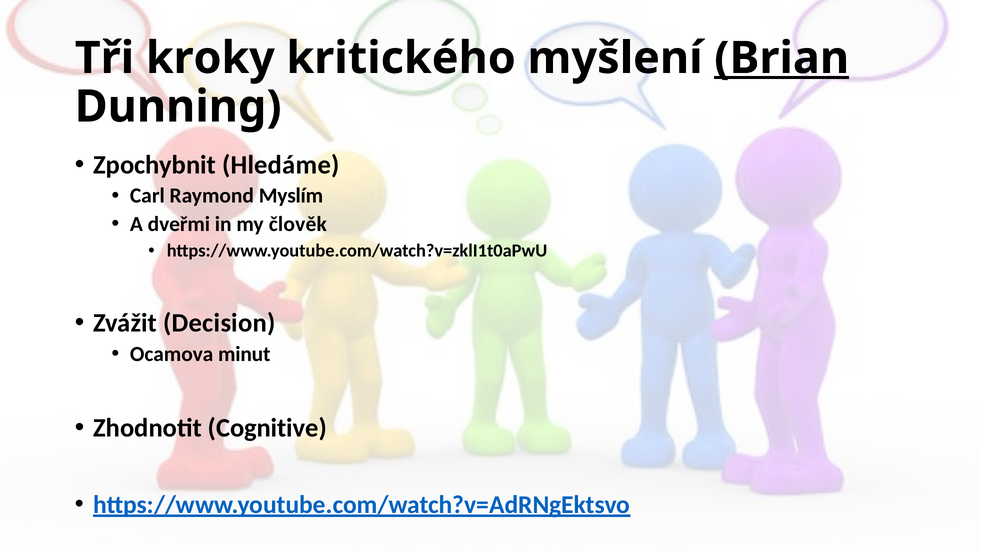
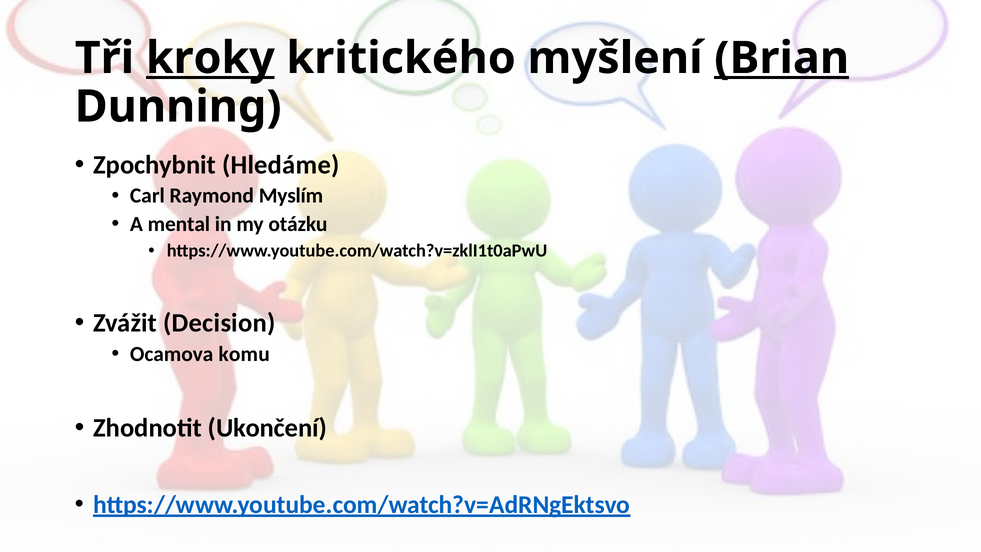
kroky underline: none -> present (210, 58)
dveřmi: dveřmi -> mental (179, 224)
člověk: člověk -> otázku (298, 224)
minut: minut -> komu (244, 354)
Cognitive: Cognitive -> Ukončení (267, 428)
